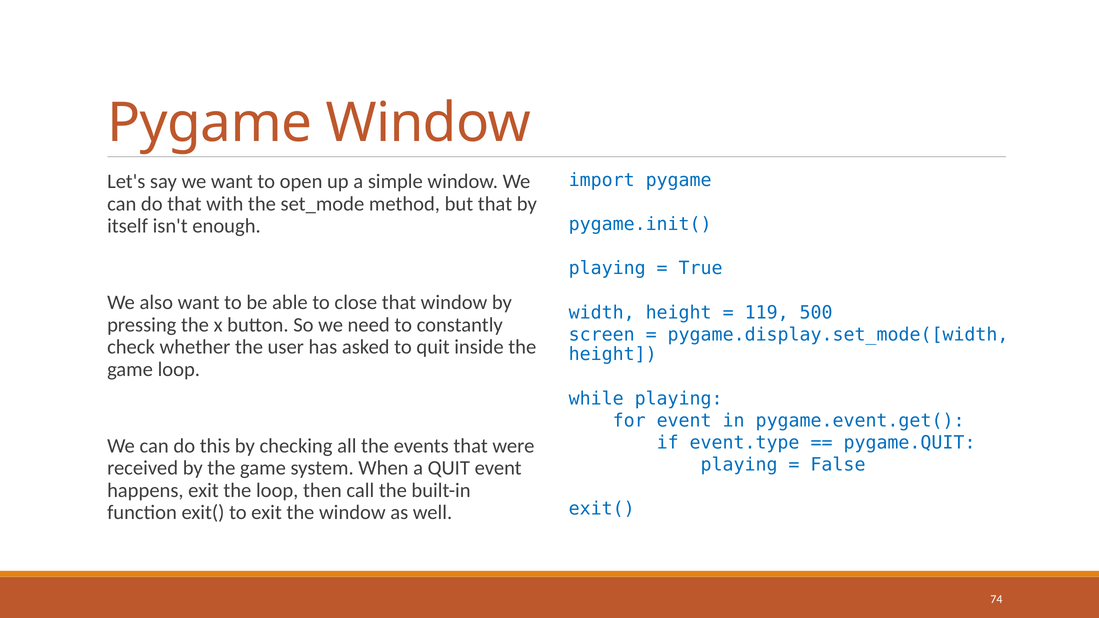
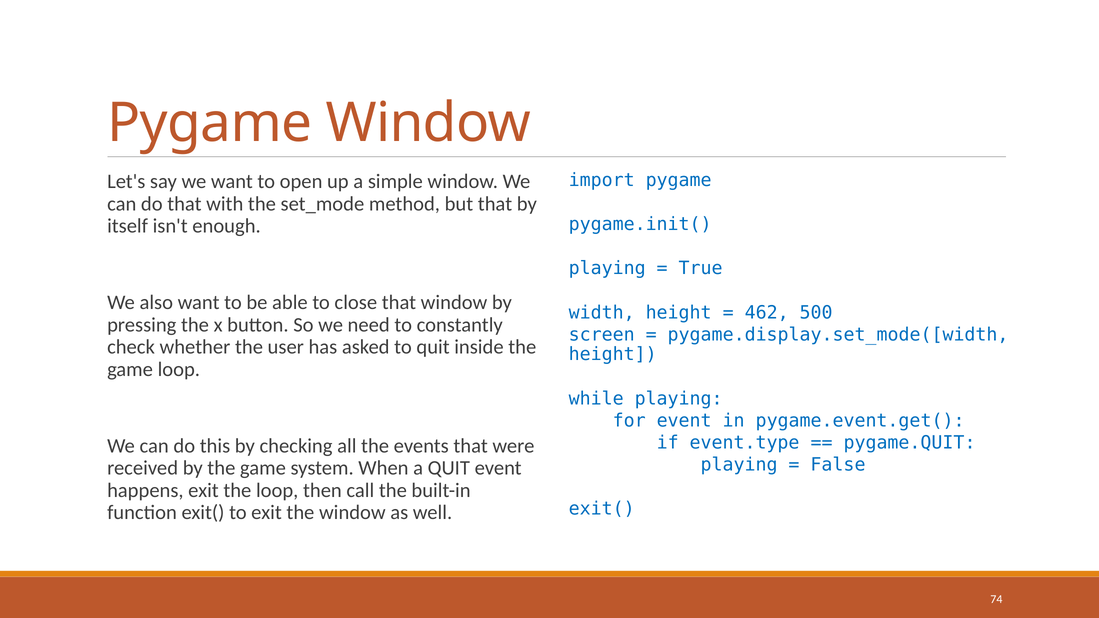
119: 119 -> 462 (767, 313)
